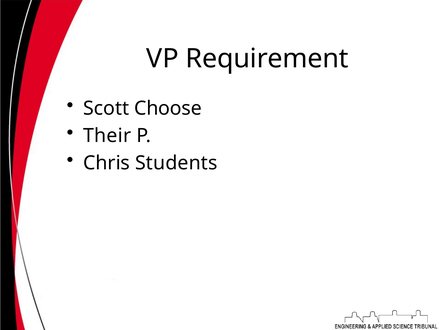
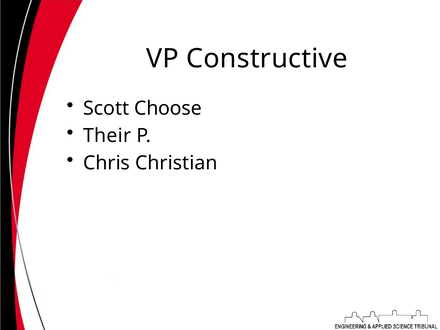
Requirement: Requirement -> Constructive (267, 59)
Students: Students -> Christian (176, 163)
